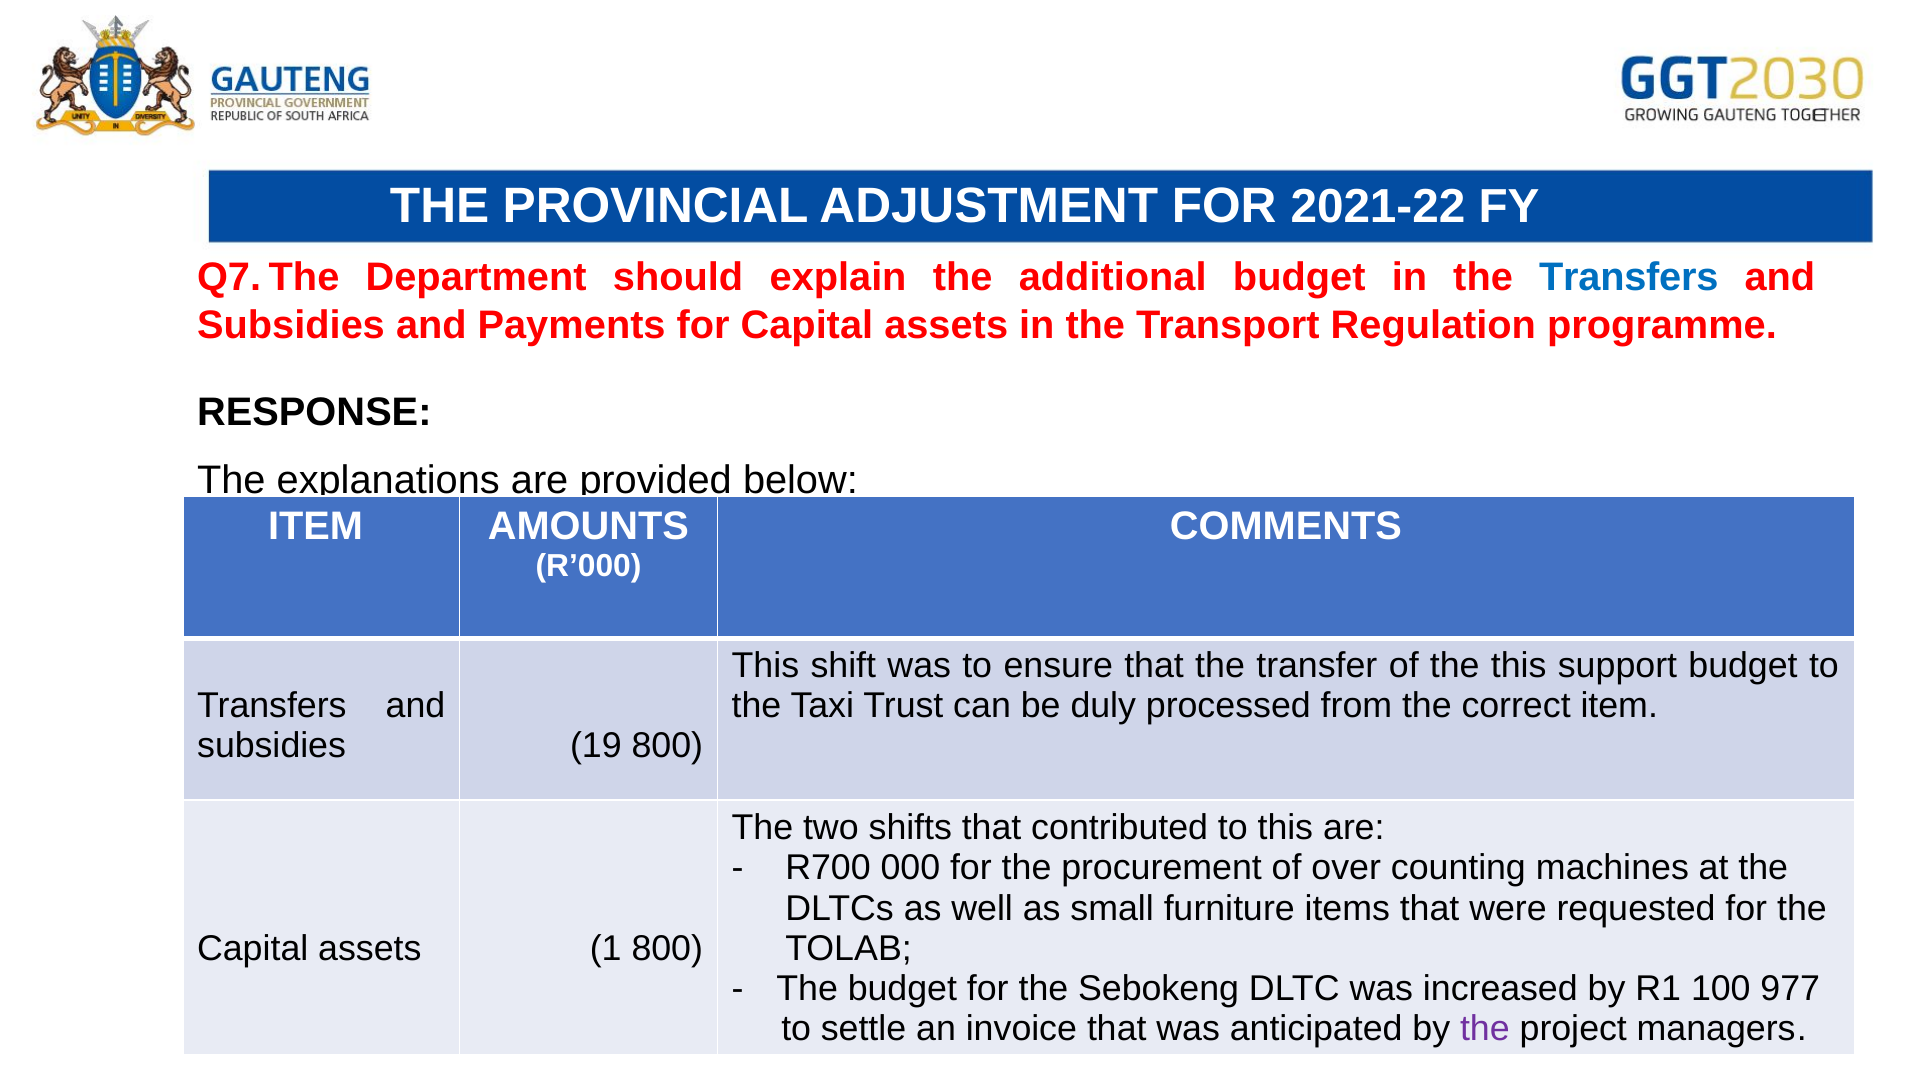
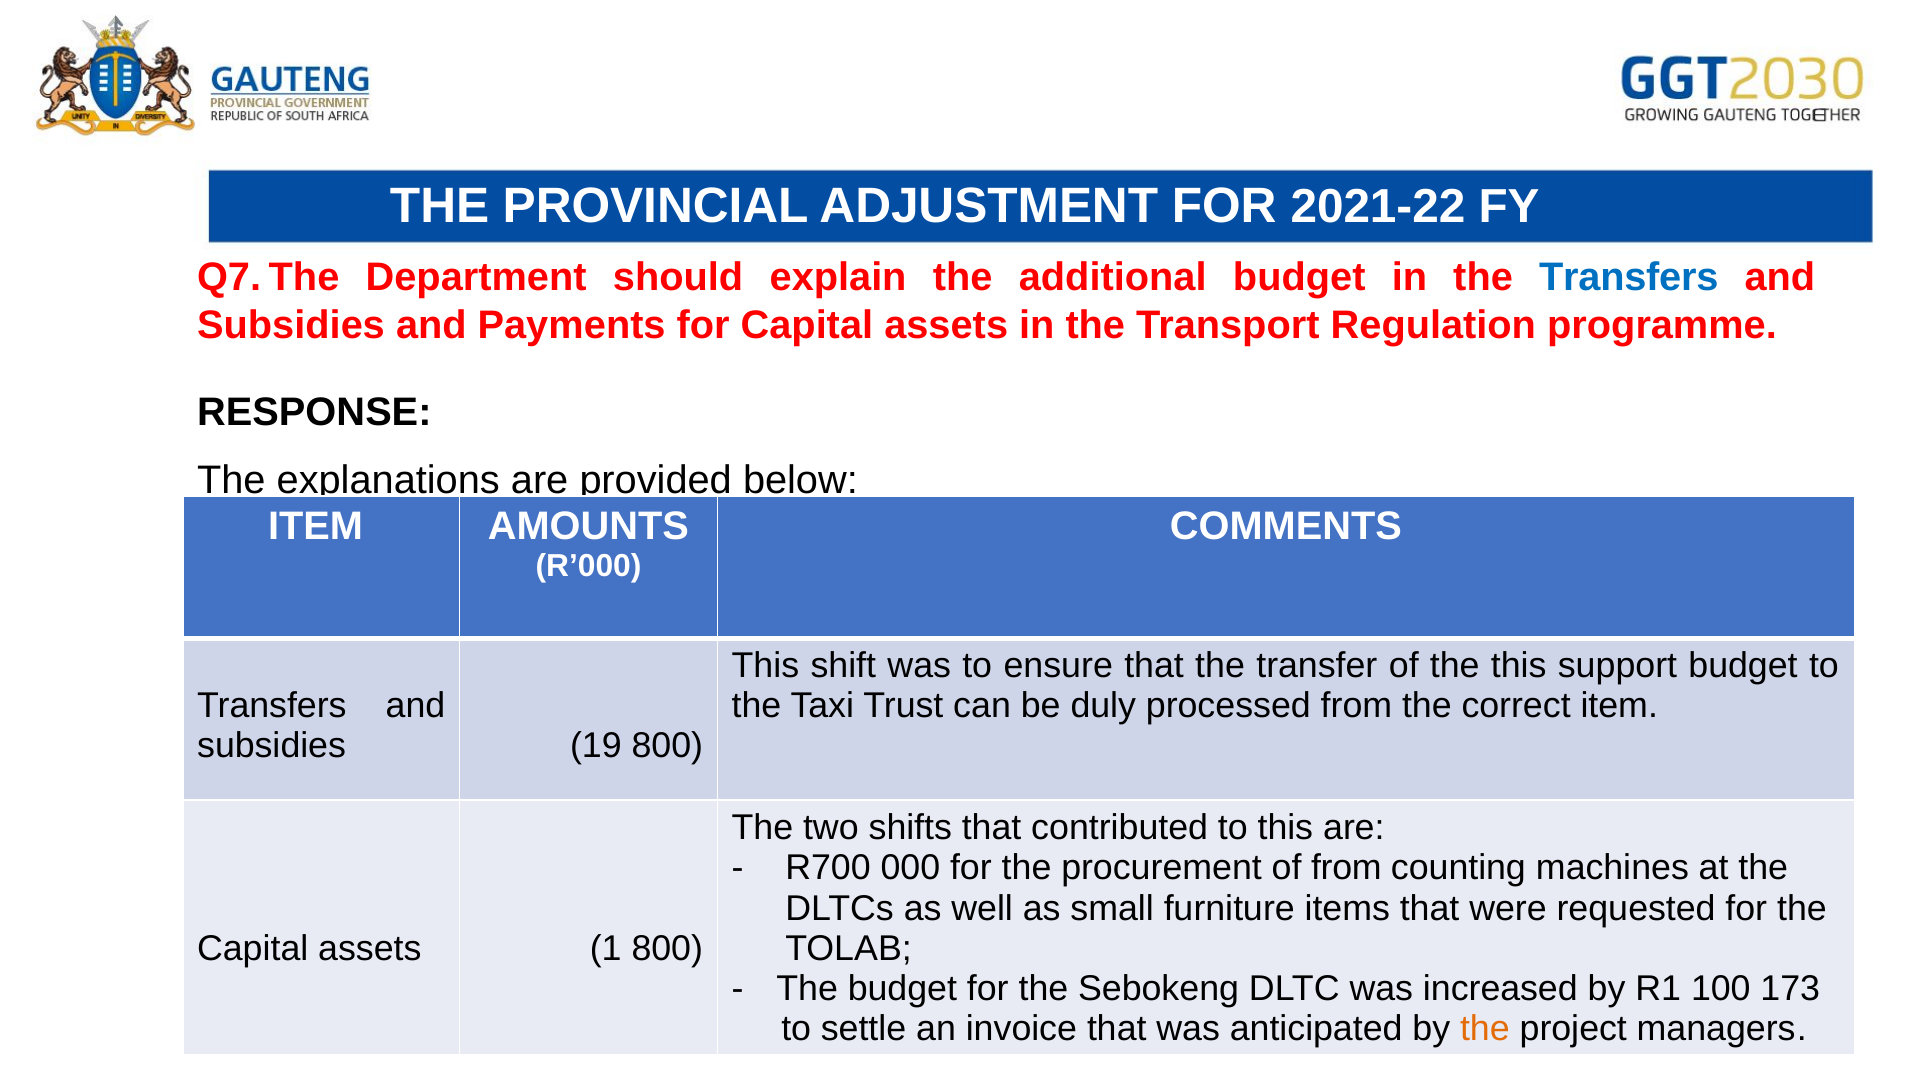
of over: over -> from (1346, 868)
977: 977 -> 173 (1790, 988)
the colour: purple -> orange (1485, 1028)
